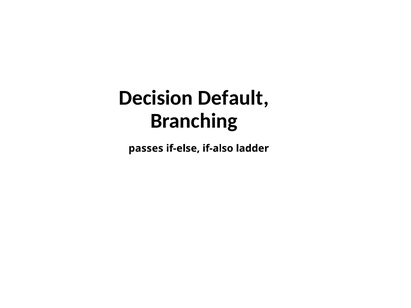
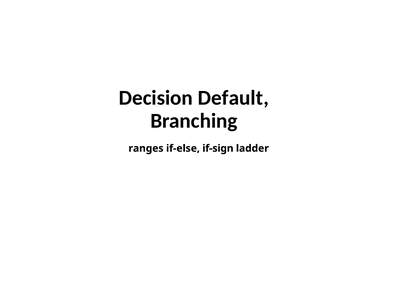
passes: passes -> ranges (146, 148)
if-also: if-also -> if-sign (218, 148)
